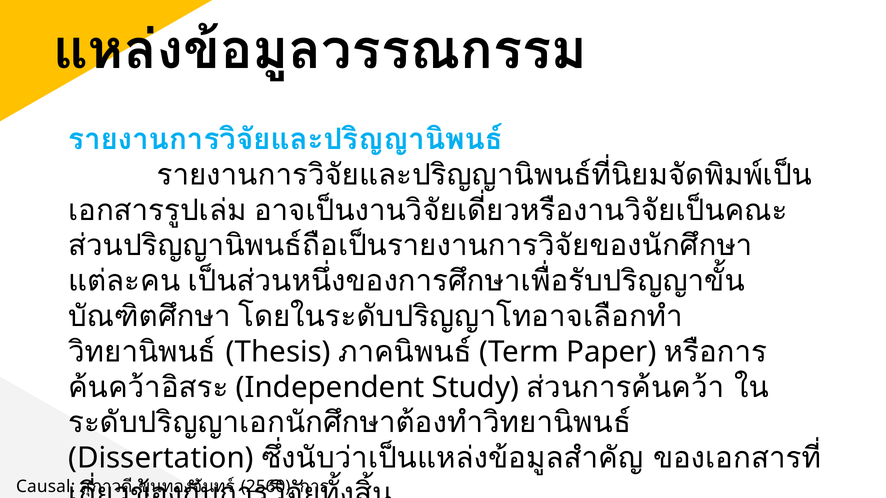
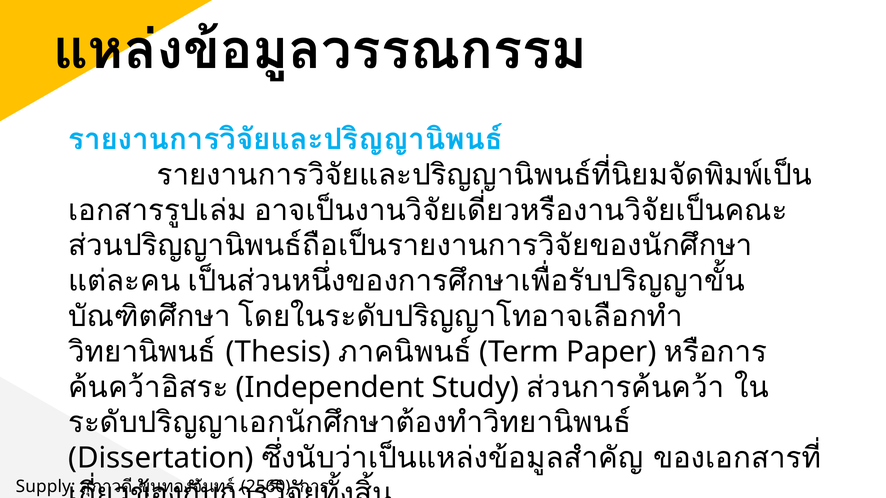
Causal: Causal -> Supply (46, 487)
